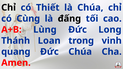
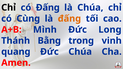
có Thiết: Thiết -> Đấng (48, 8)
đấng colour: black -> orange (69, 19)
Lùng: Lùng -> Mình (45, 30)
Loan: Loan -> Bằng (49, 41)
